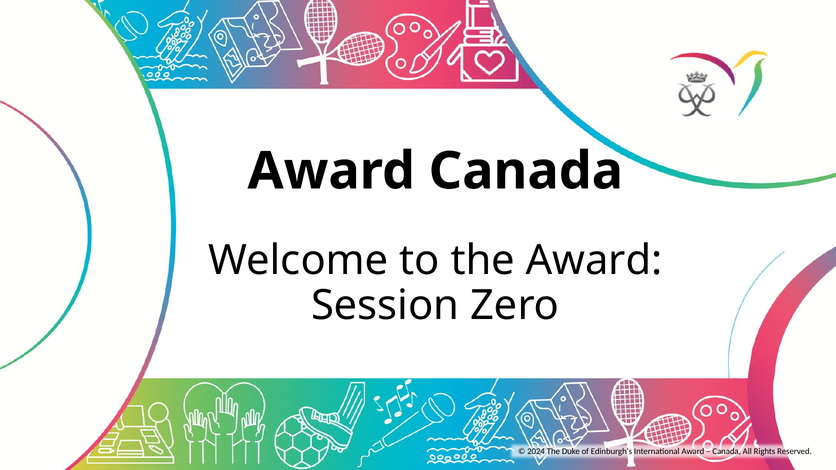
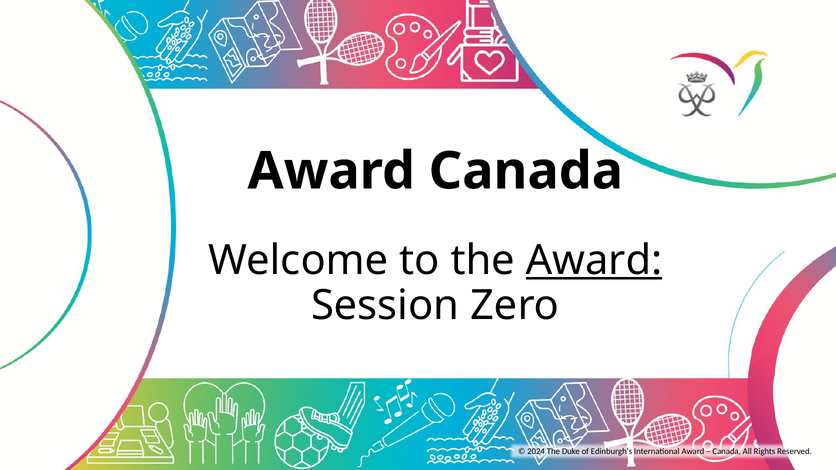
Award underline: none -> present (594, 261)
